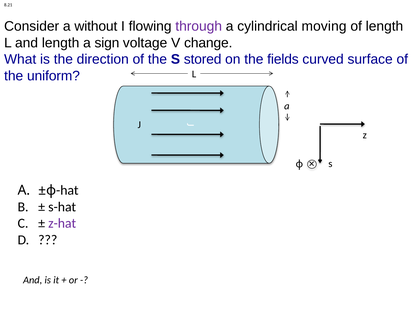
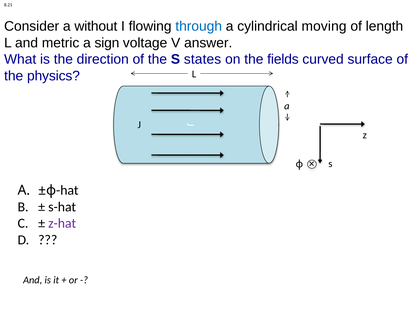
through colour: purple -> blue (199, 26)
and length: length -> metric (61, 43)
change: change -> answer (208, 43)
stored: stored -> states (203, 59)
uniform: uniform -> physics (53, 76)
